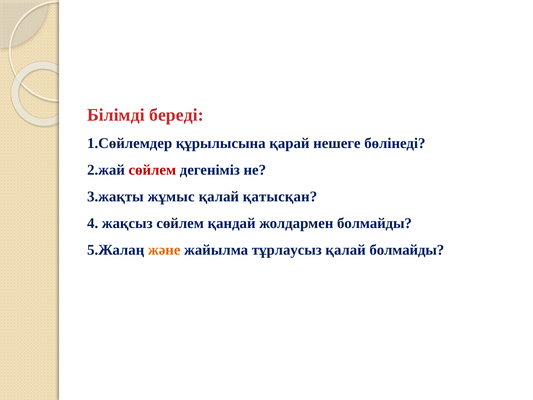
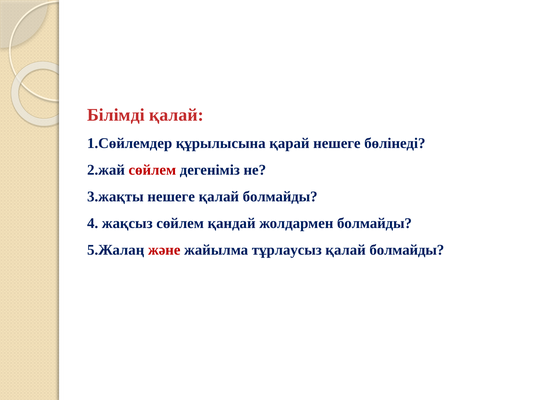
Білімді береді: береді -> қалай (176, 115)
жұмыс: жұмыс -> нешеге (171, 197)
қатысқан: қатысқан -> болмайды (280, 197)
және colour: orange -> red (164, 250)
